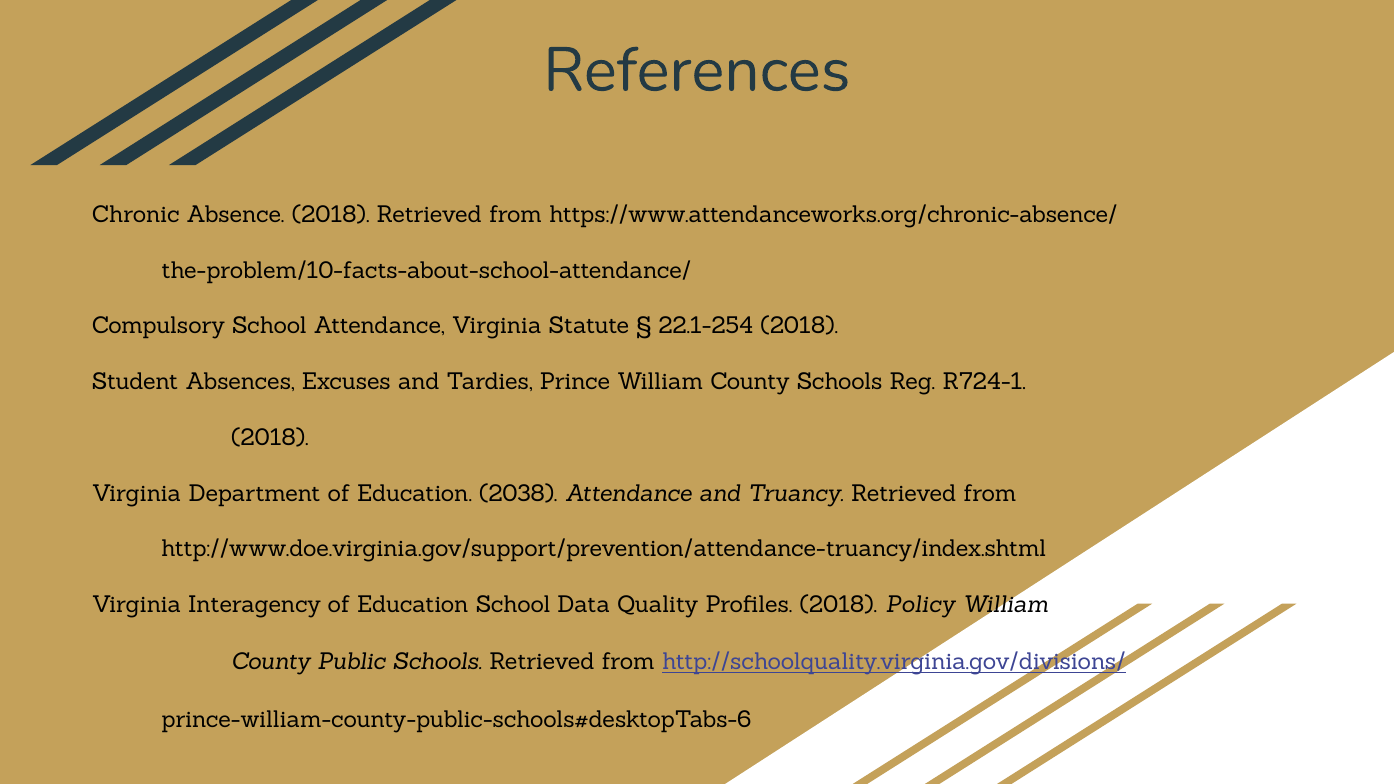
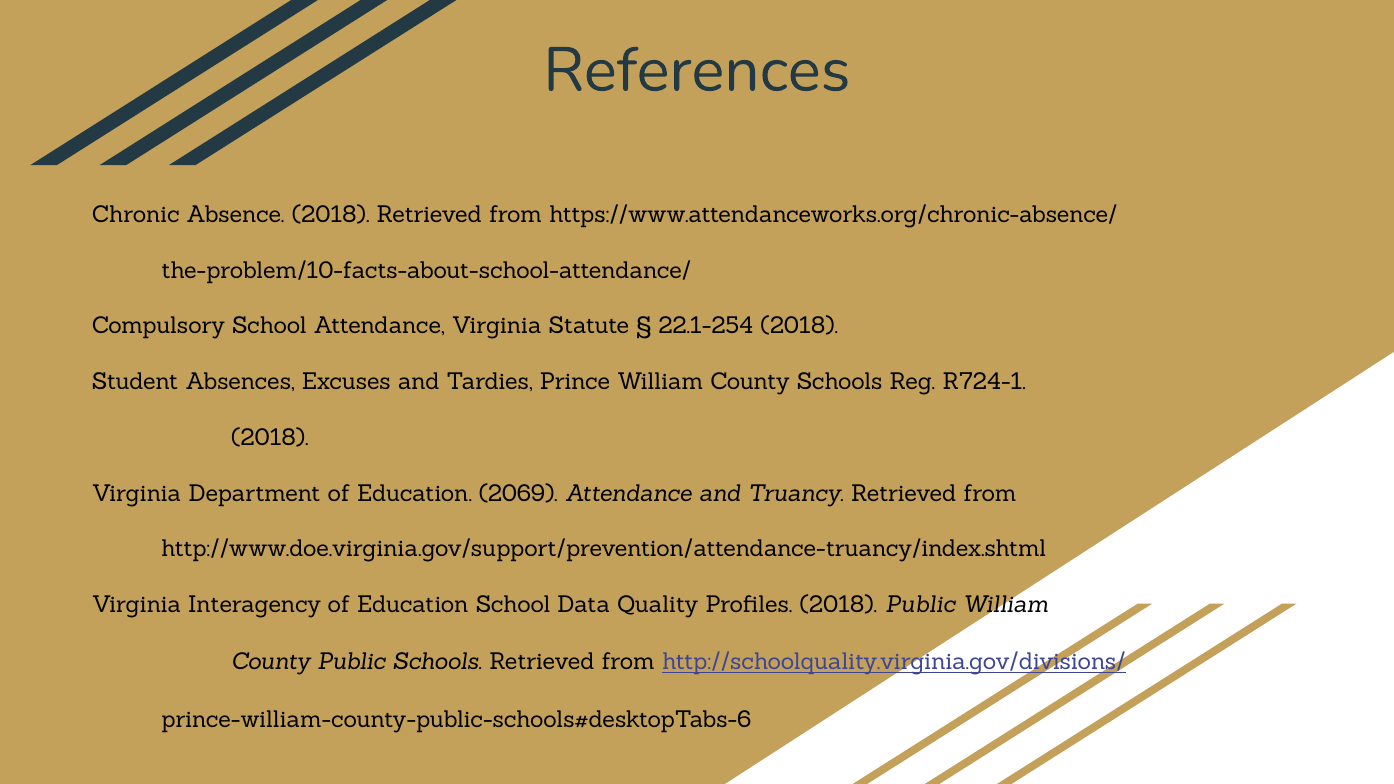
2038: 2038 -> 2069 (518, 494)
2018 Policy: Policy -> Public (920, 605)
